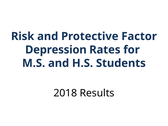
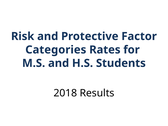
Depression: Depression -> Categories (56, 50)
